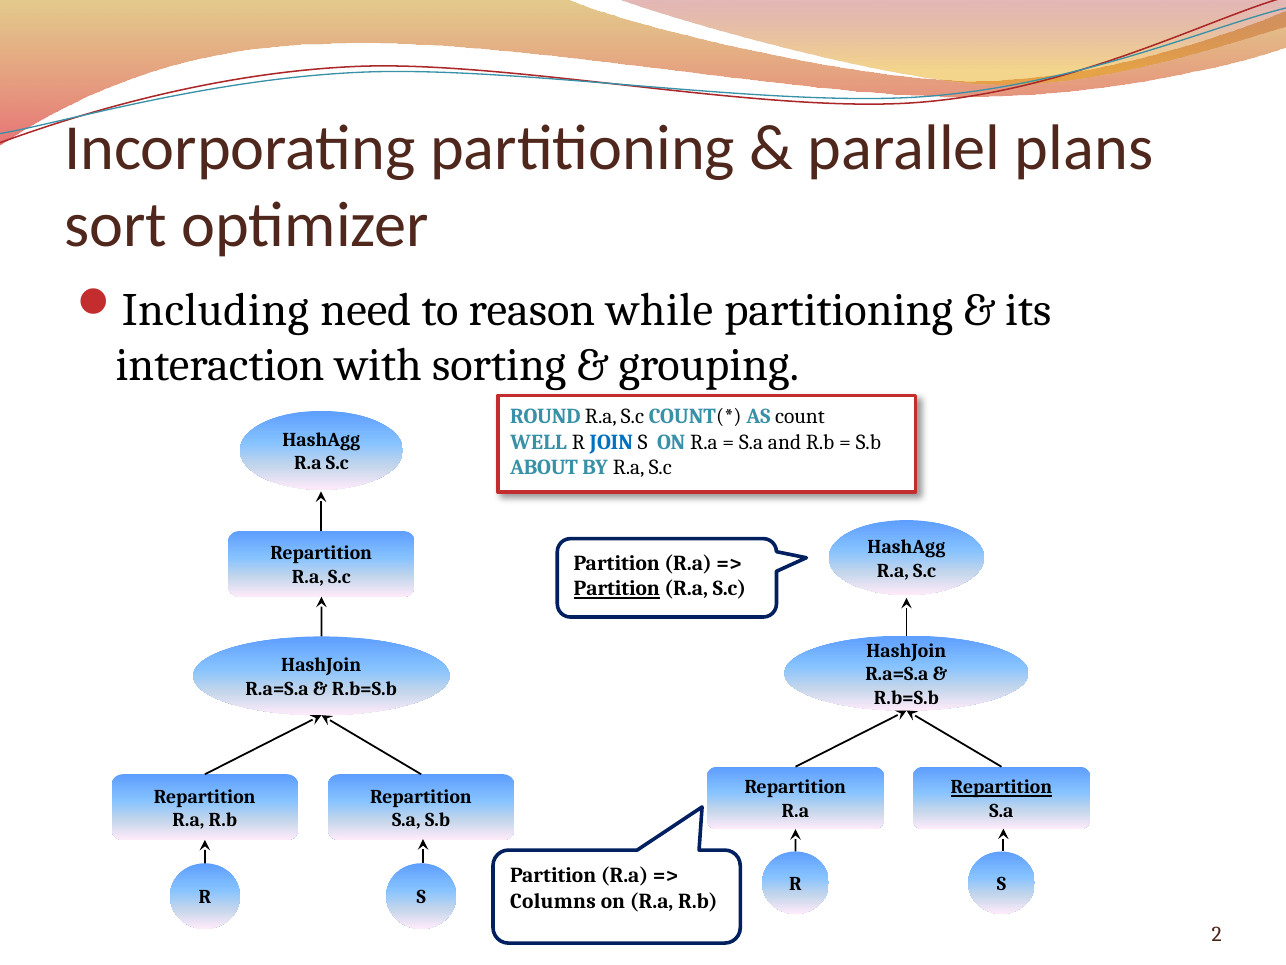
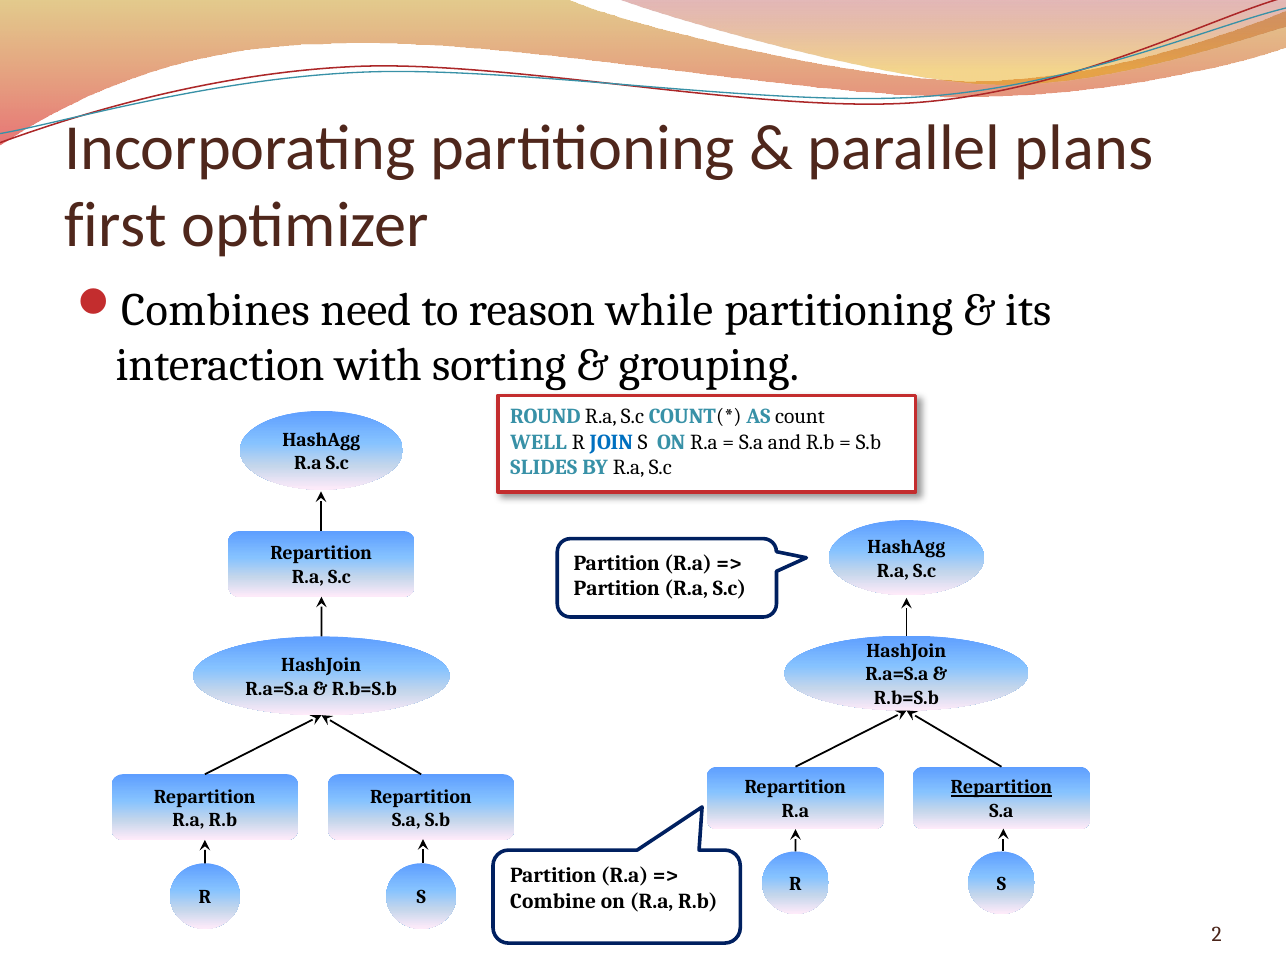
sort: sort -> first (116, 226)
Including: Including -> Combines (215, 310)
ABOUT: ABOUT -> SLIDES (544, 467)
Partition underline: present -> none (617, 589)
Columns: Columns -> Combine (553, 901)
